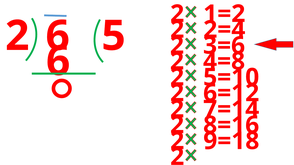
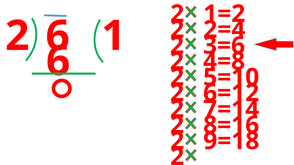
5: 5 -> 1 (114, 36)
